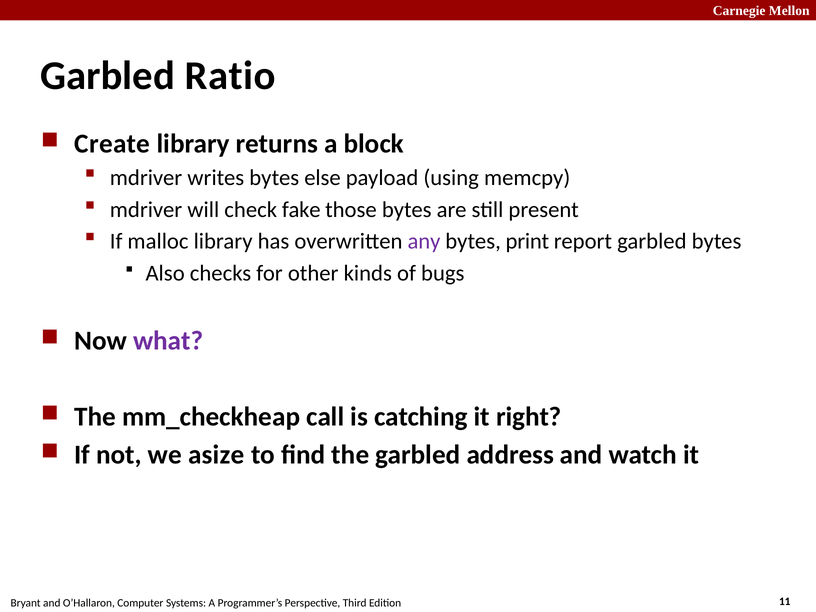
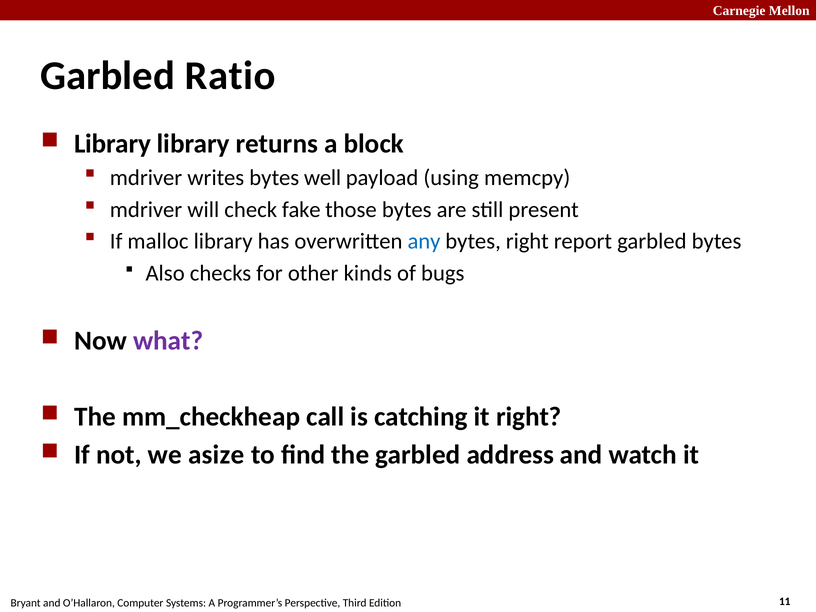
Create: Create -> Library (113, 144)
else: else -> well (323, 178)
any colour: purple -> blue (424, 241)
bytes print: print -> right (527, 241)
